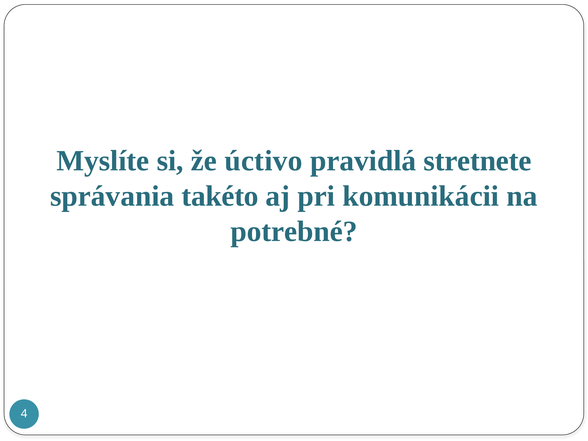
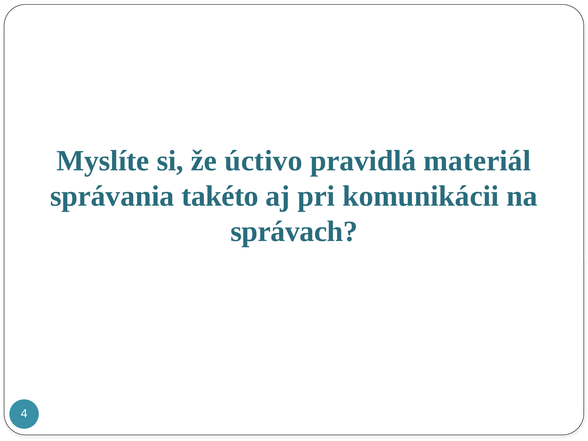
stretnete: stretnete -> materiál (477, 161)
potrebné: potrebné -> správach (294, 231)
